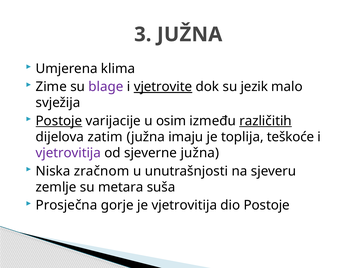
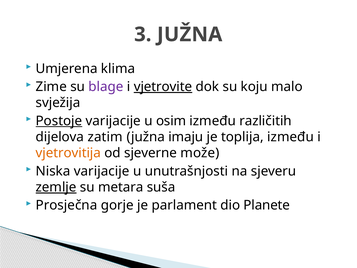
jezik: jezik -> koju (254, 87)
različitih underline: present -> none (266, 121)
toplija teškoće: teškoće -> između (290, 137)
vjetrovitija colour: purple -> orange (68, 153)
sjeverne južna: južna -> može (200, 153)
Niska zračnom: zračnom -> varijacije (102, 171)
zemlje underline: none -> present (56, 187)
je vjetrovitija: vjetrovitija -> parlament (184, 205)
dio Postoje: Postoje -> Planete (267, 205)
